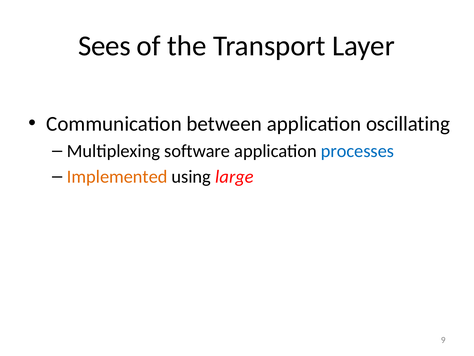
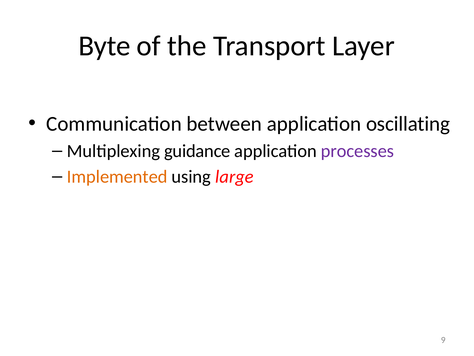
Sees: Sees -> Byte (104, 46)
software: software -> guidance (197, 151)
processes colour: blue -> purple (357, 151)
